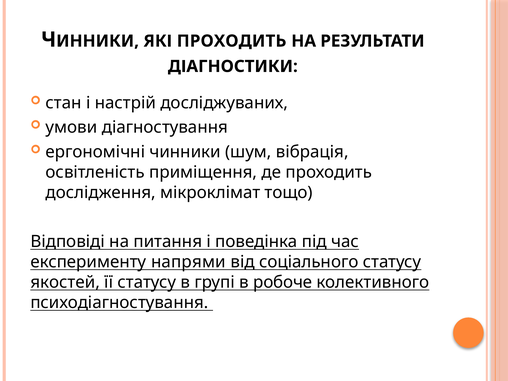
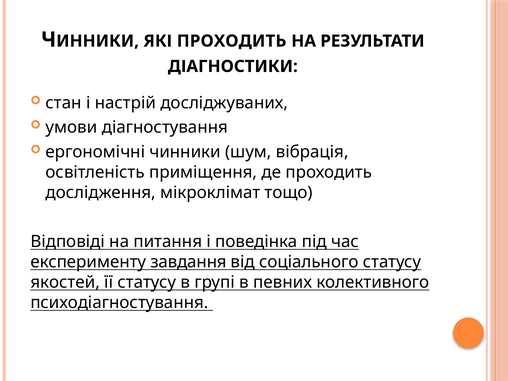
напрями: напрями -> завдання (189, 262)
робоче: робоче -> певних (283, 282)
